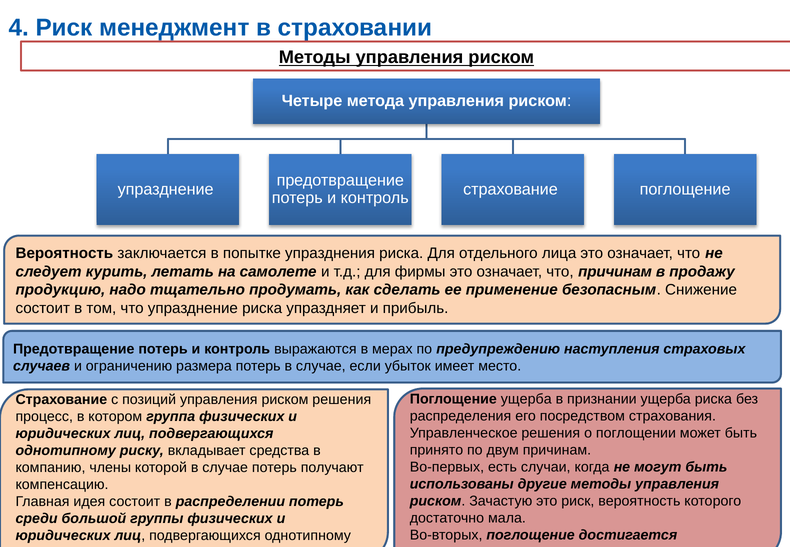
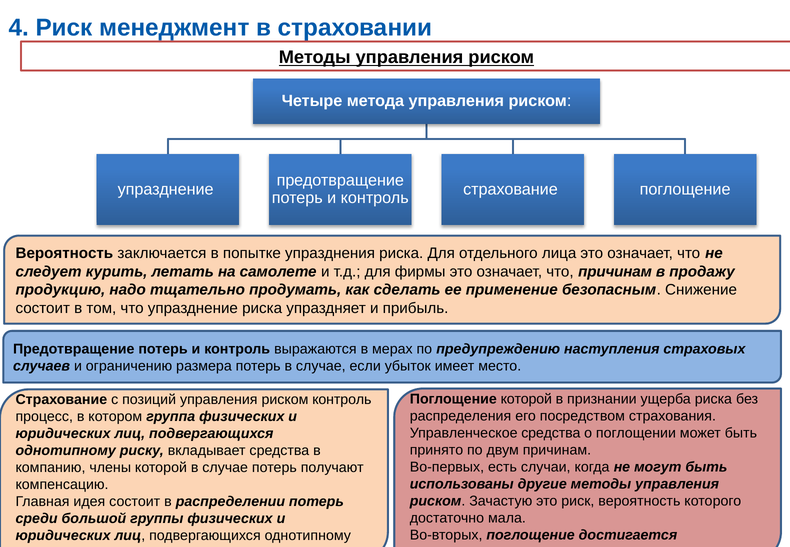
Поглощение ущерба: ущерба -> которой (526, 399)
риском решения: решения -> контроль (342, 399)
Управленческое решения: решения -> средства (551, 433)
